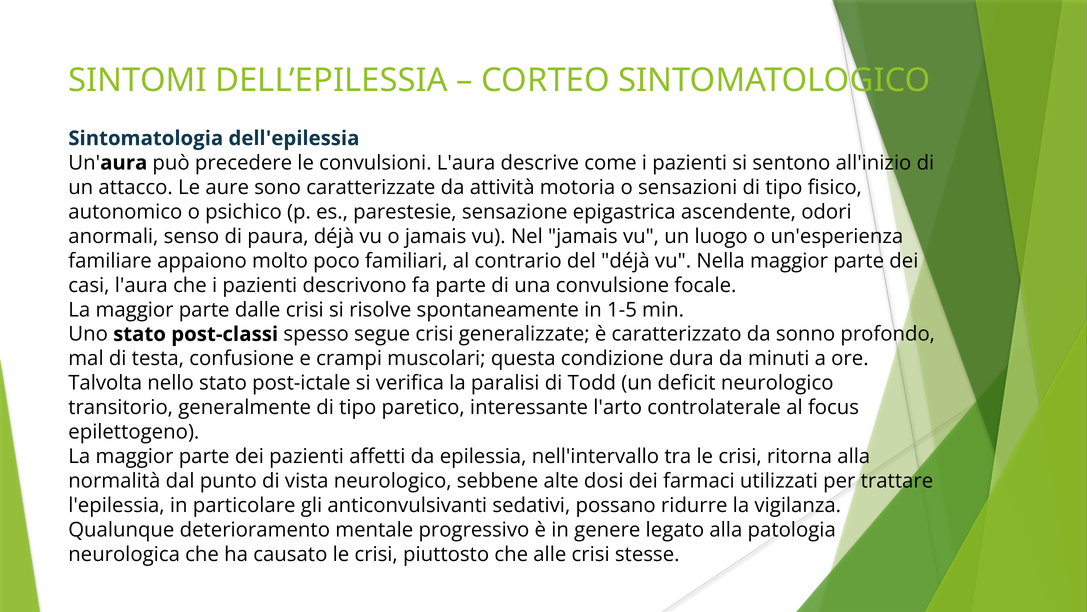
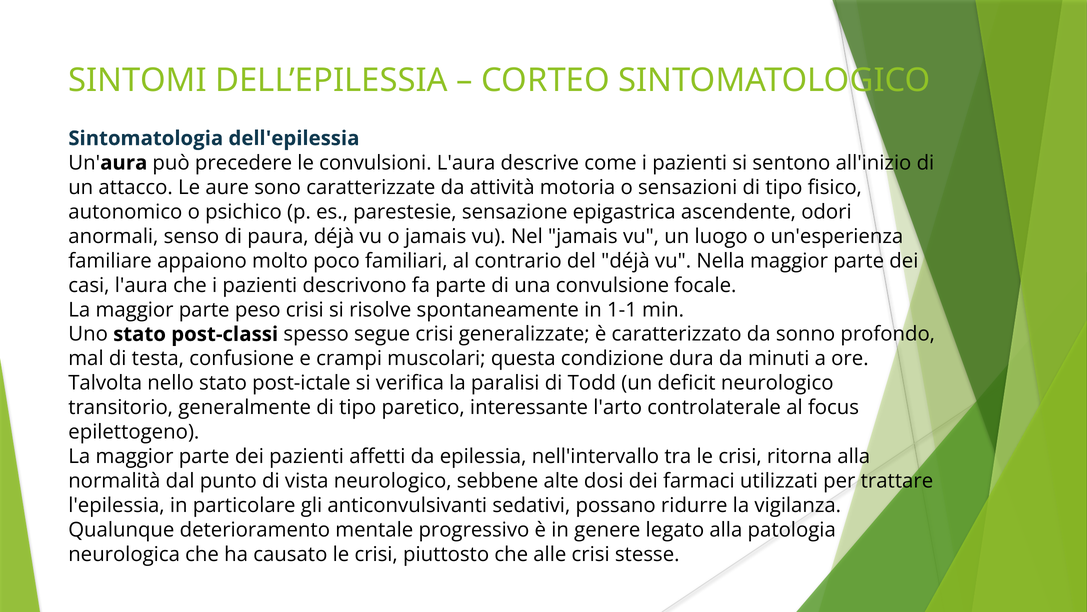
dalle: dalle -> peso (258, 309)
1-5: 1-5 -> 1-1 (622, 309)
